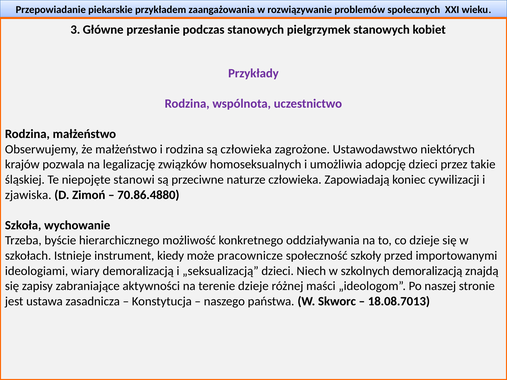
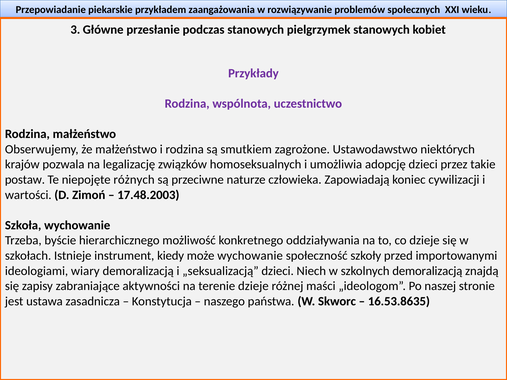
są człowieka: człowieka -> smutkiem (246, 149)
śląskiej: śląskiej -> postaw (25, 180)
stanowi: stanowi -> różnych (134, 180)
zjawiska: zjawiska -> wartości (28, 195)
70.86.4880: 70.86.4880 -> 17.48.2003 (148, 195)
może pracownicze: pracownicze -> wychowanie (250, 256)
18.08.7013: 18.08.7013 -> 16.53.8635 (399, 301)
